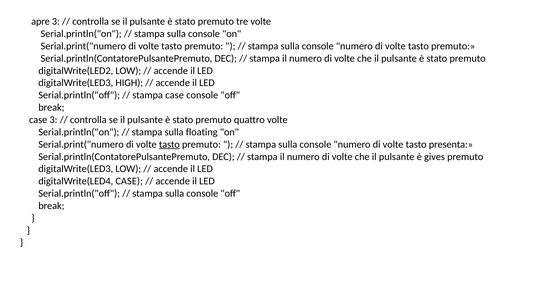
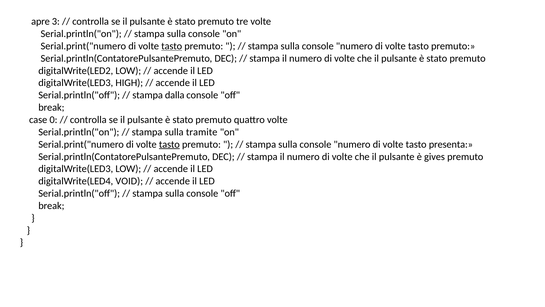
tasto underline: none -> present (172, 46)
stampa case: case -> dalla (175, 95)
case 3: 3 -> 0 (54, 120)
floating: floating -> tramite (202, 132)
digitalWrite(LED4 CASE: CASE -> VOID (129, 181)
